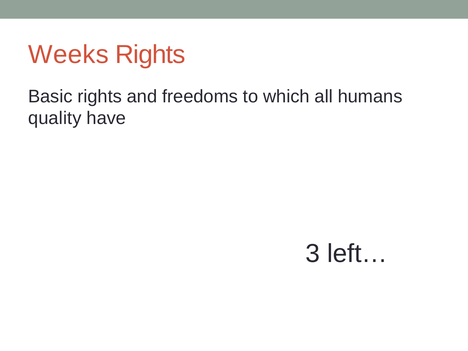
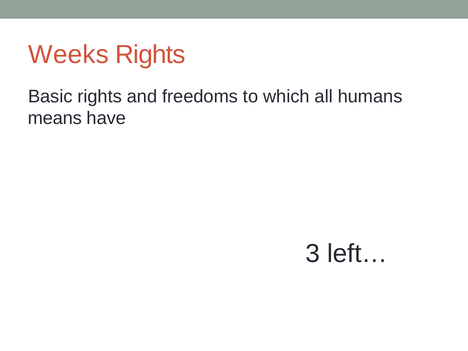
quality: quality -> means (55, 118)
